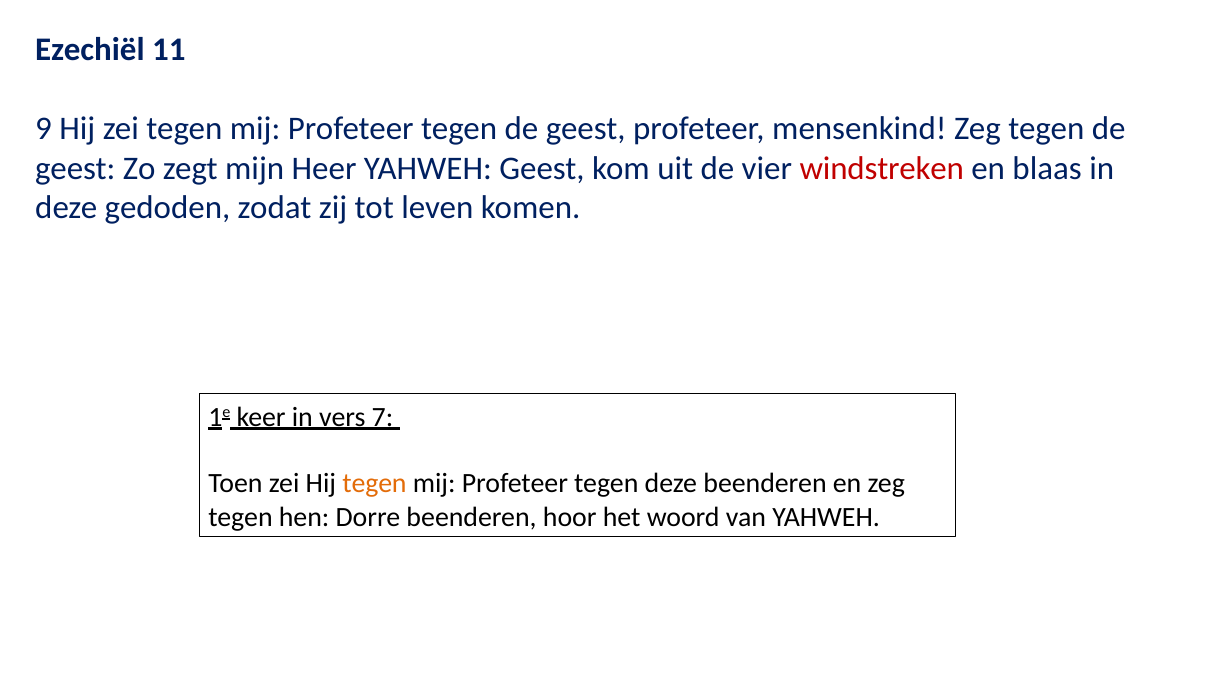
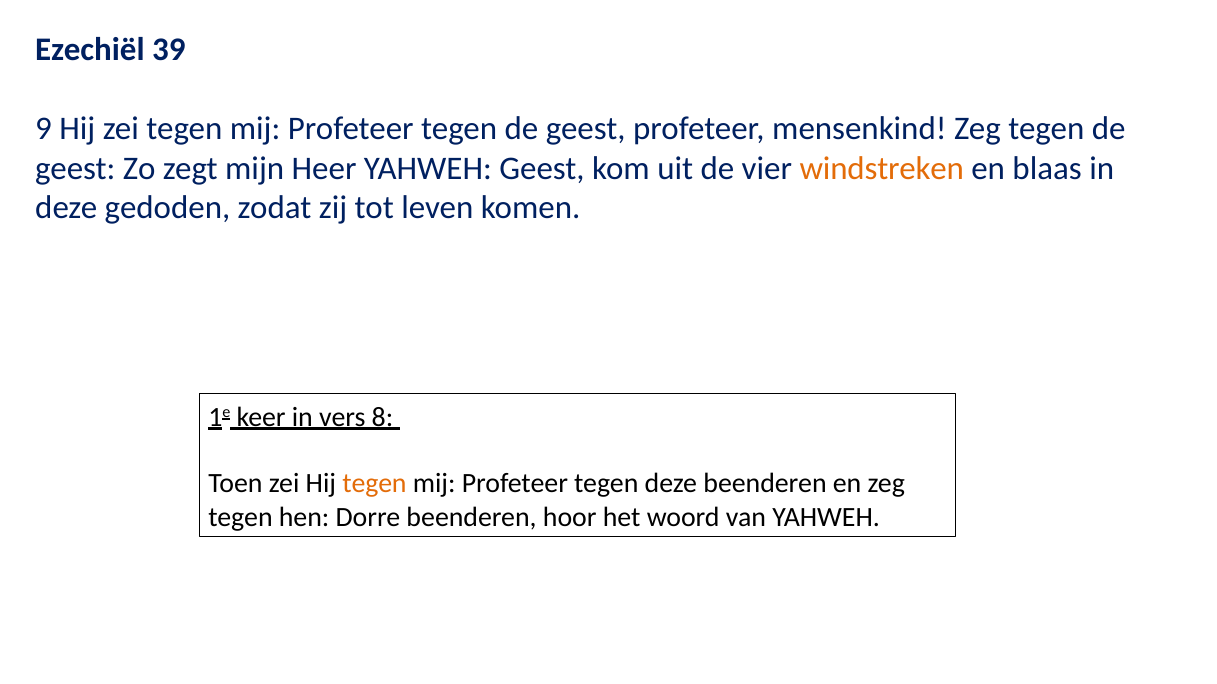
11: 11 -> 39 (169, 50)
windstreken colour: red -> orange (882, 169)
7: 7 -> 8 (382, 417)
